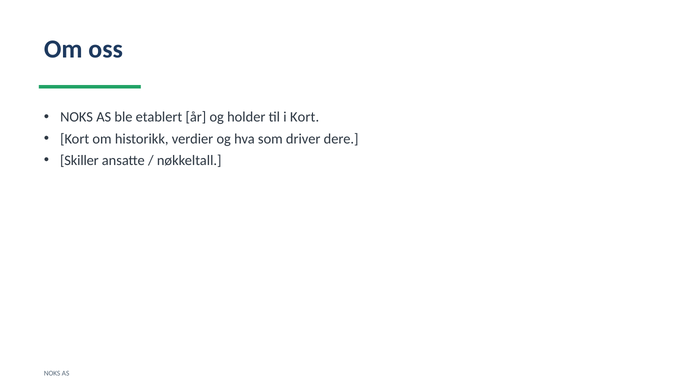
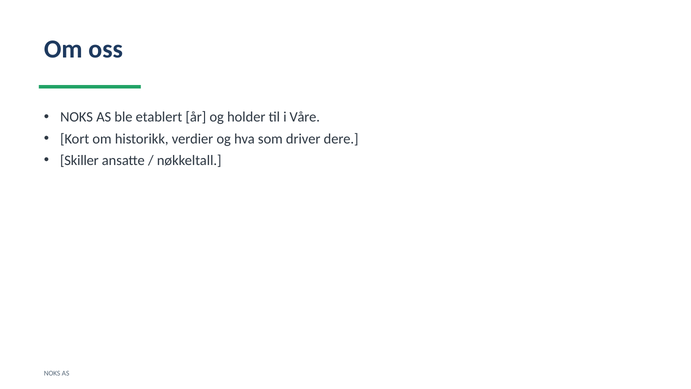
i Kort: Kort -> Våre (305, 117)
